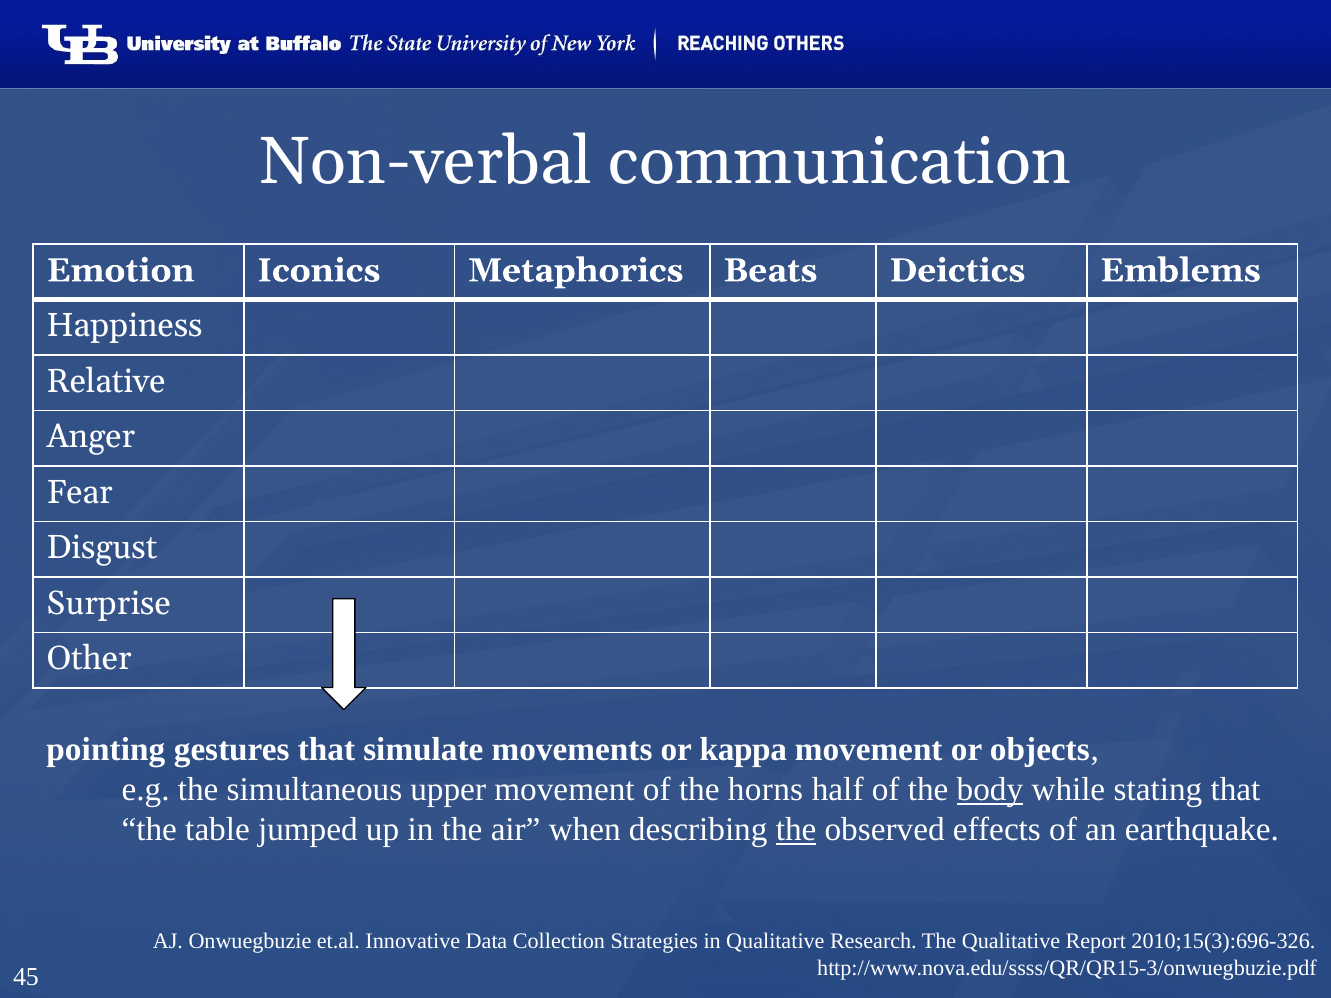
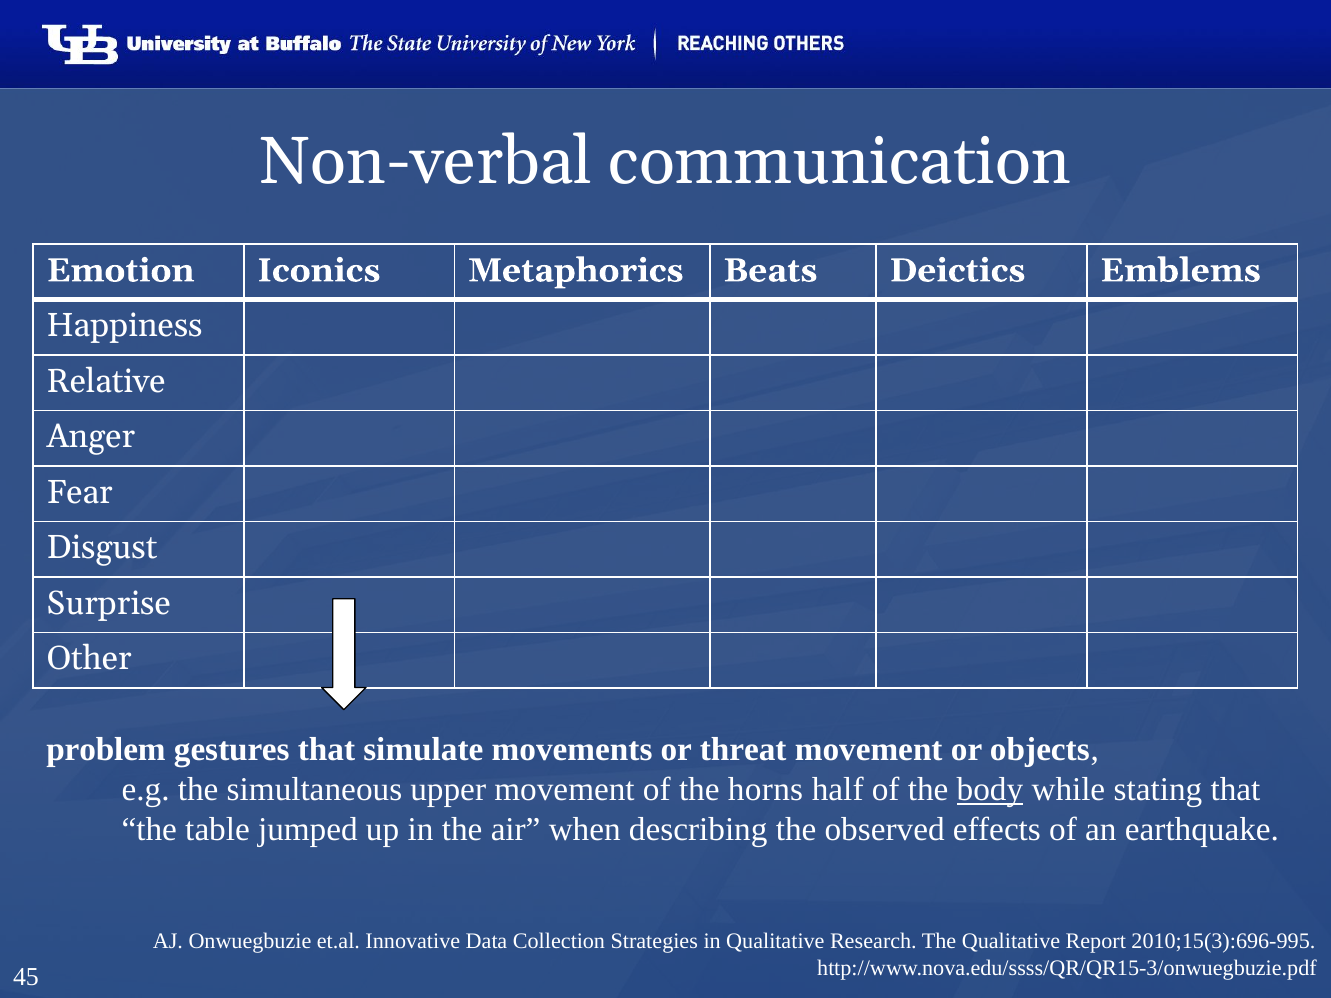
pointing: pointing -> problem (106, 750)
kappa: kappa -> threat (743, 750)
the underline: present -> none (796, 830)
2010;15(3):696-326: 2010;15(3):696-326 -> 2010;15(3):696-995 (1223, 941)
